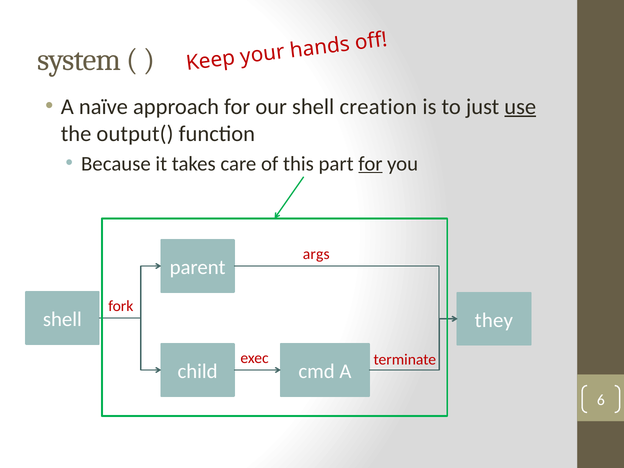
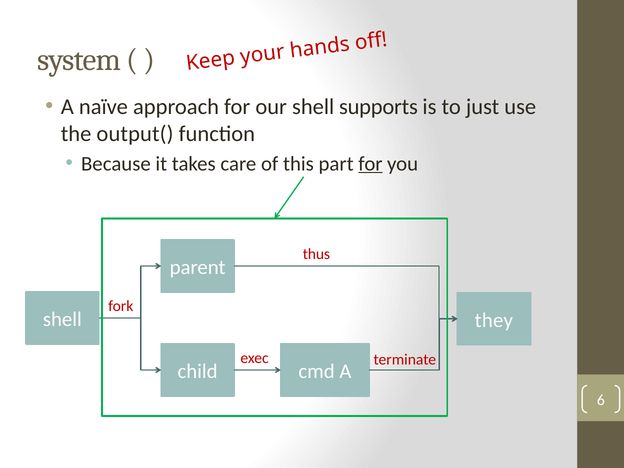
creation: creation -> supports (378, 107)
use underline: present -> none (520, 107)
args: args -> thus (316, 254)
